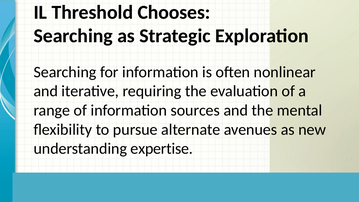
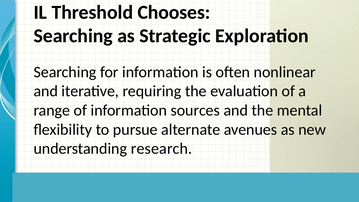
expertise: expertise -> research (162, 149)
